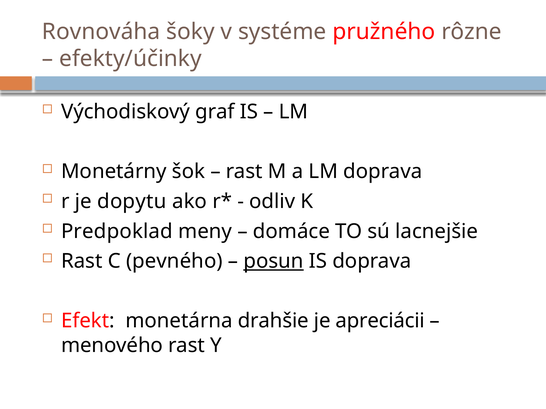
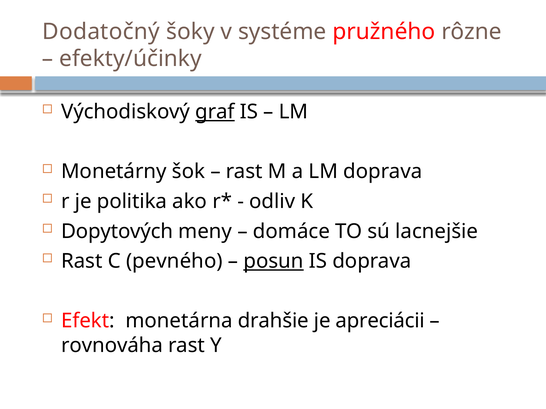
Rovnováha: Rovnováha -> Dodatočný (101, 32)
graf underline: none -> present (215, 112)
dopytu: dopytu -> politika (132, 202)
Predpoklad: Predpoklad -> Dopytových (117, 232)
menového: menového -> rovnováha (112, 346)
